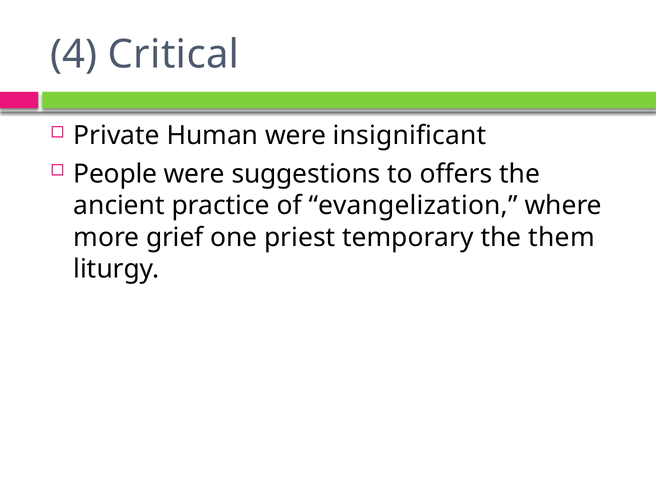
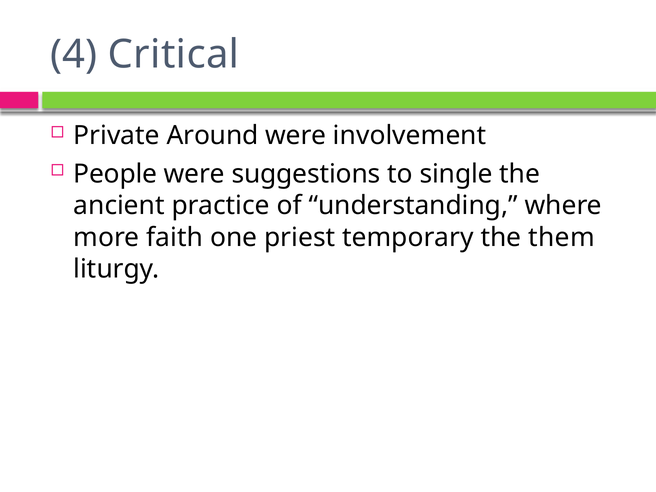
Human: Human -> Around (213, 136)
insignificant: insignificant -> involvement (410, 136)
offers: offers -> single (456, 174)
evangelization: evangelization -> understanding (413, 206)
grief: grief -> faith (175, 237)
